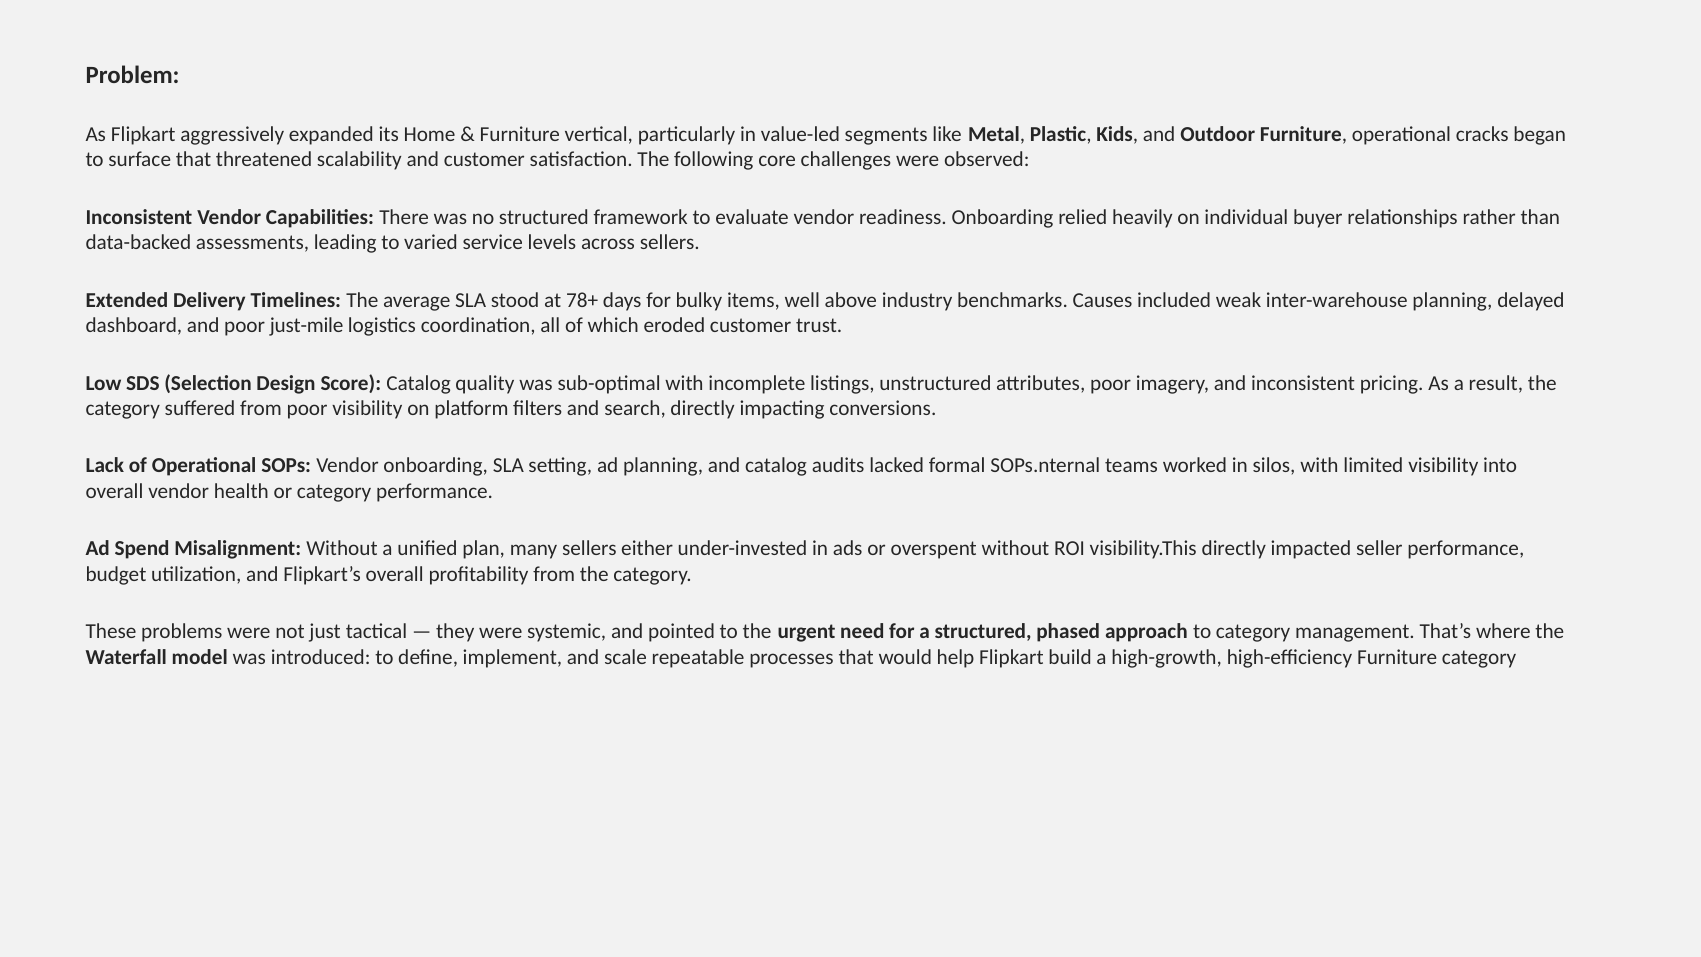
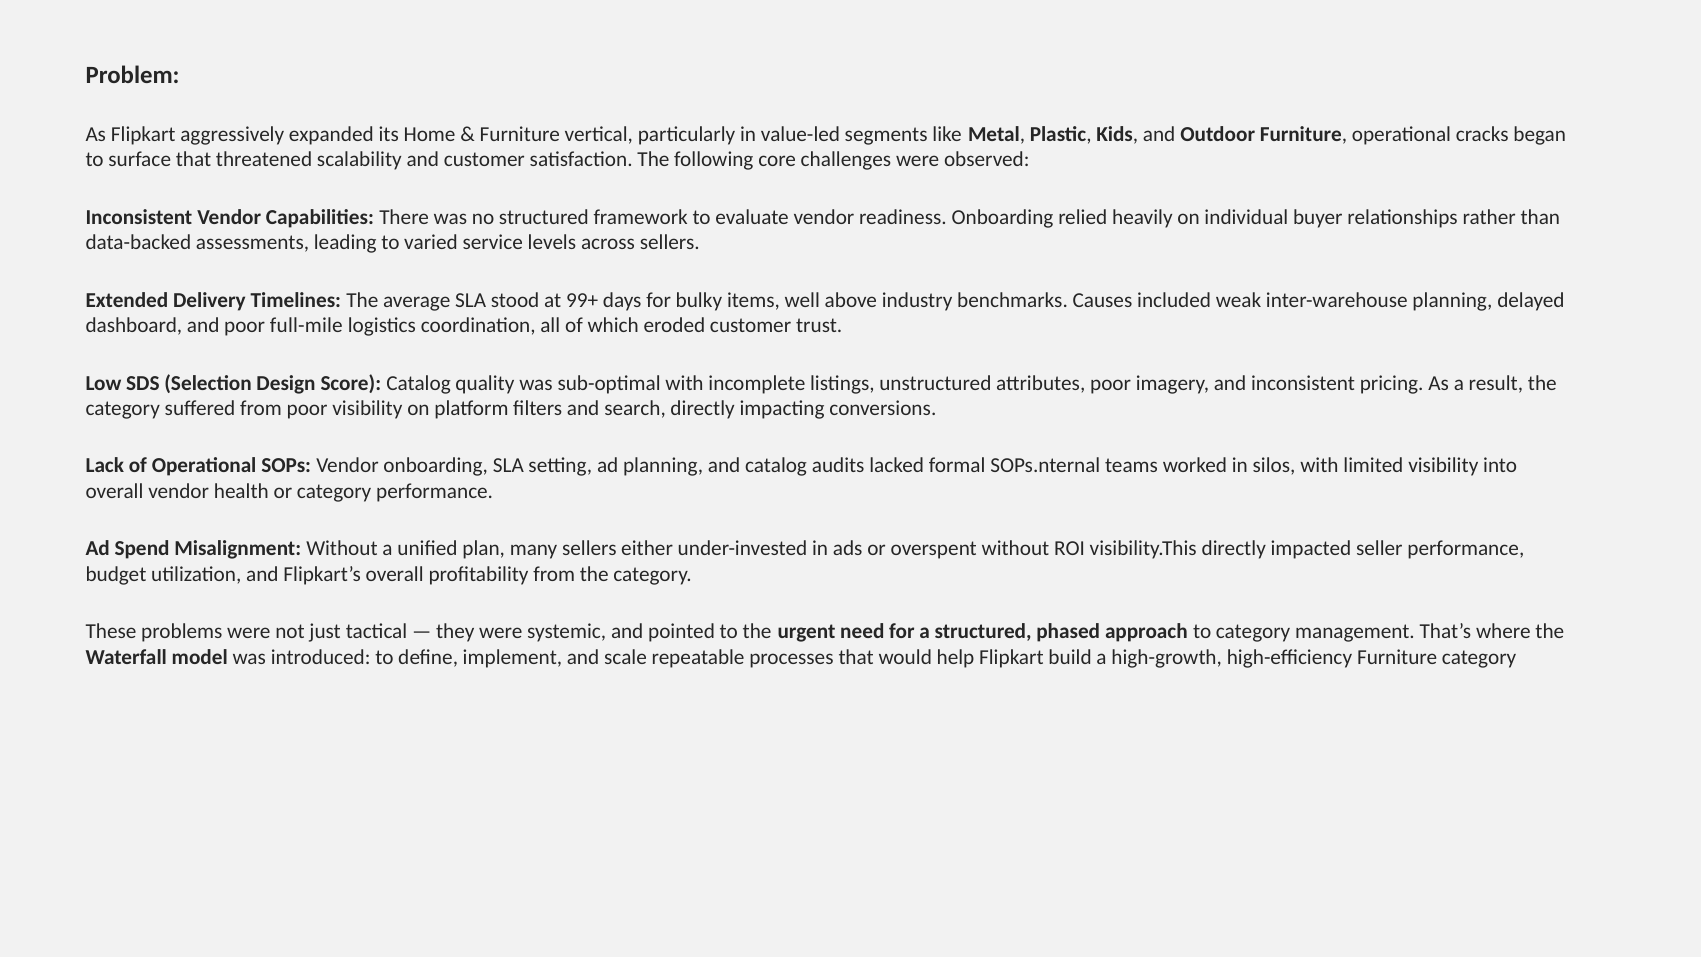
78+: 78+ -> 99+ (582, 300)
just-mile: just-mile -> full-mile (306, 326)
